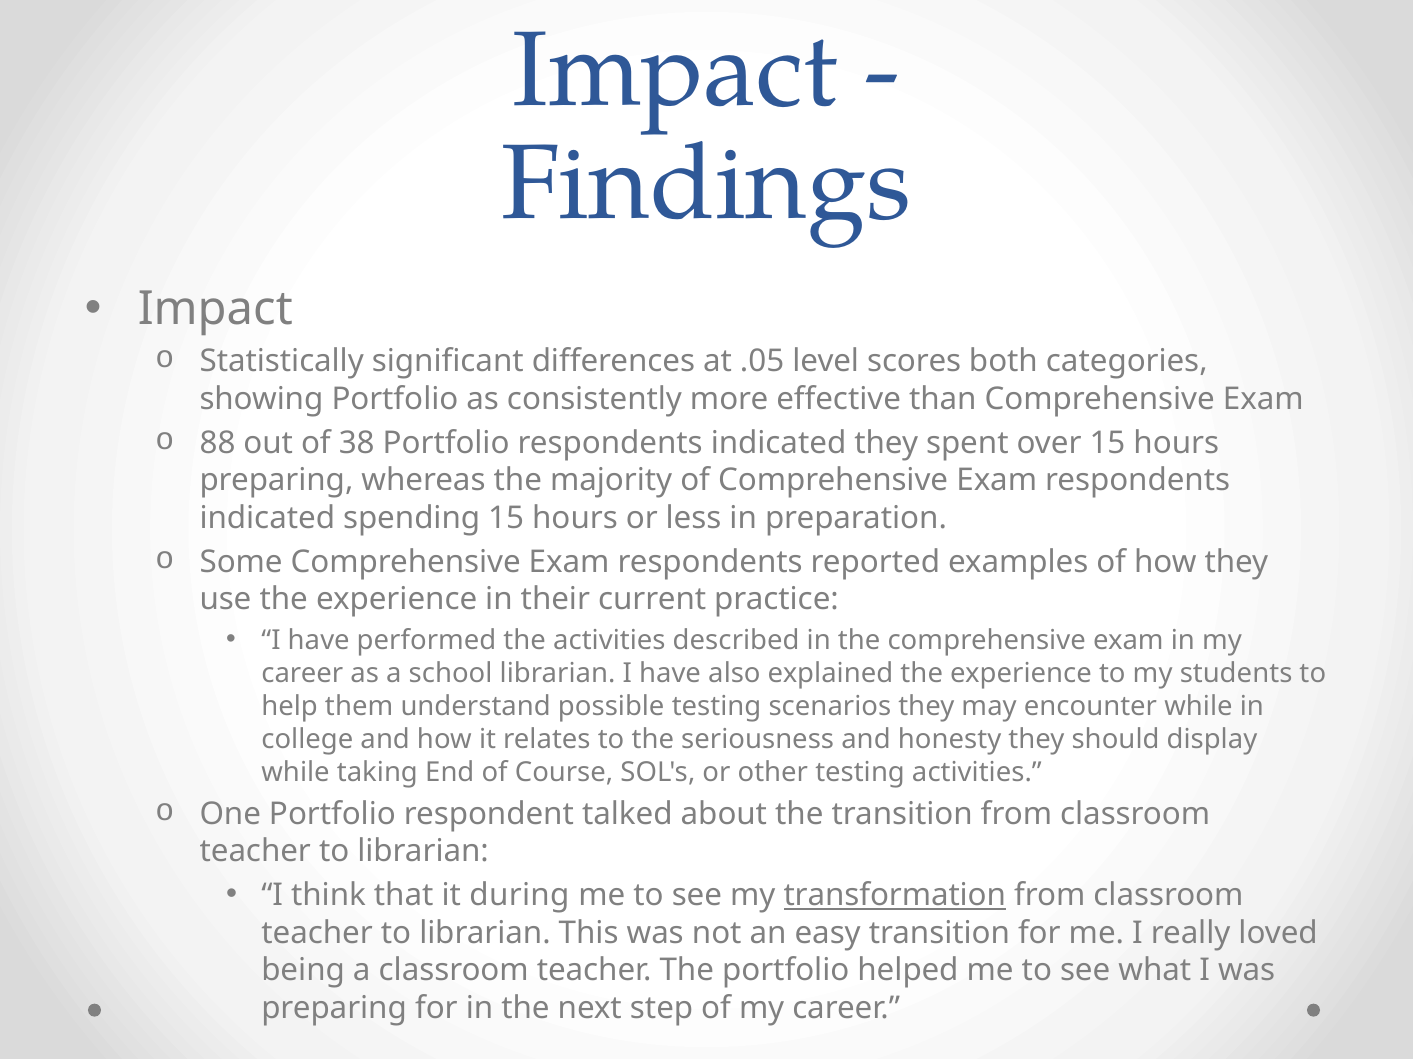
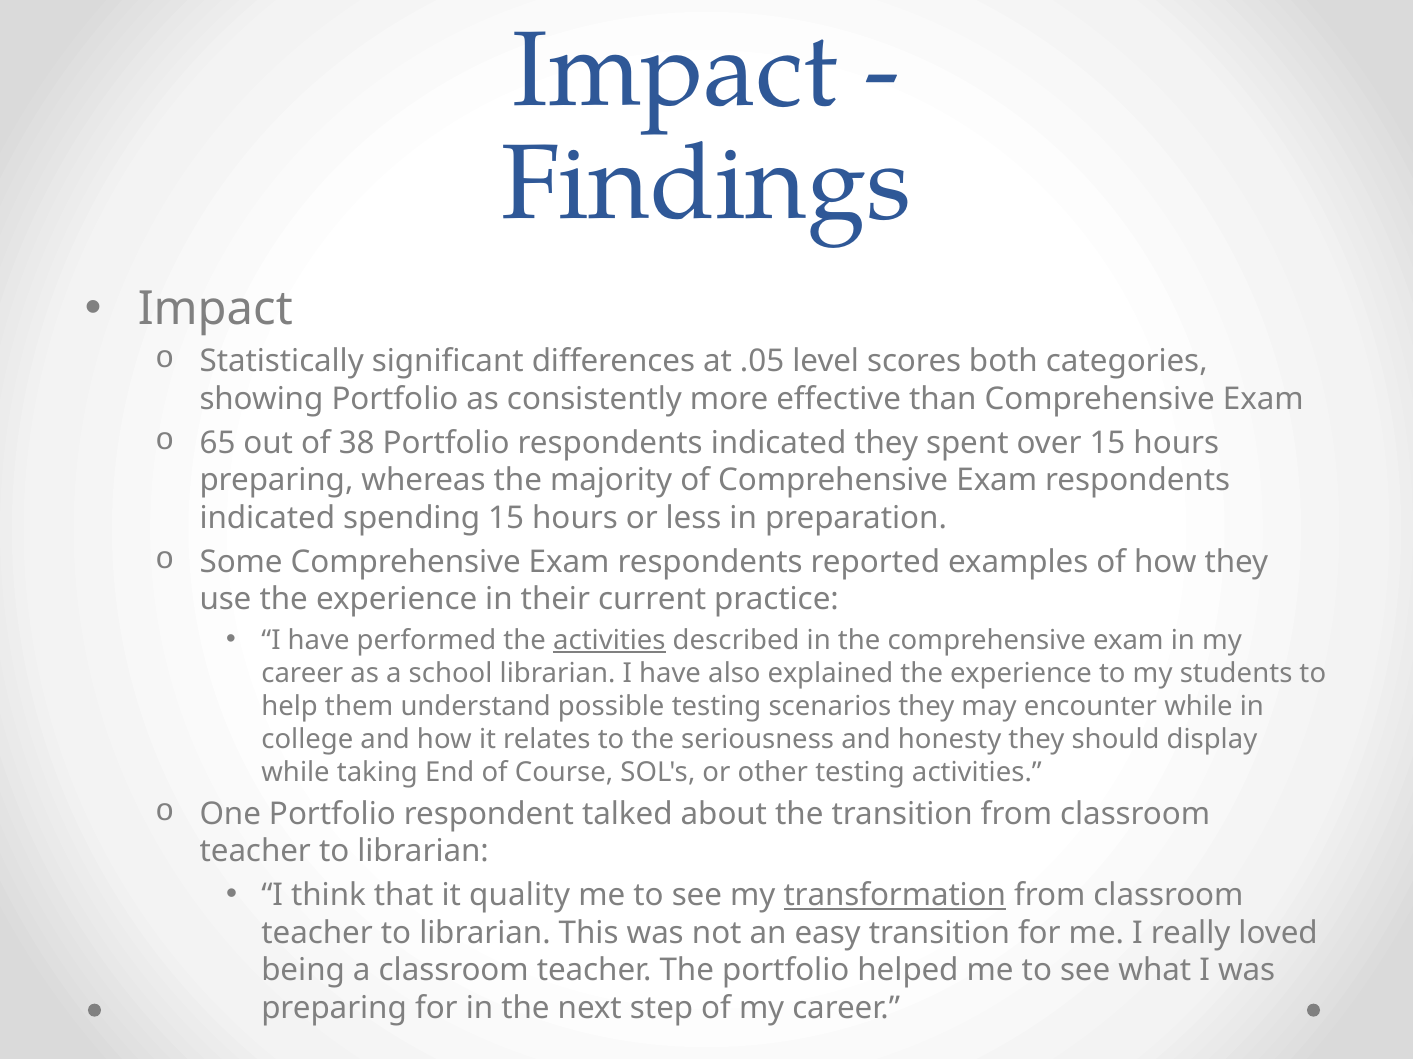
88: 88 -> 65 (218, 443)
activities underline: none -> present (609, 640)
during: during -> quality (520, 896)
